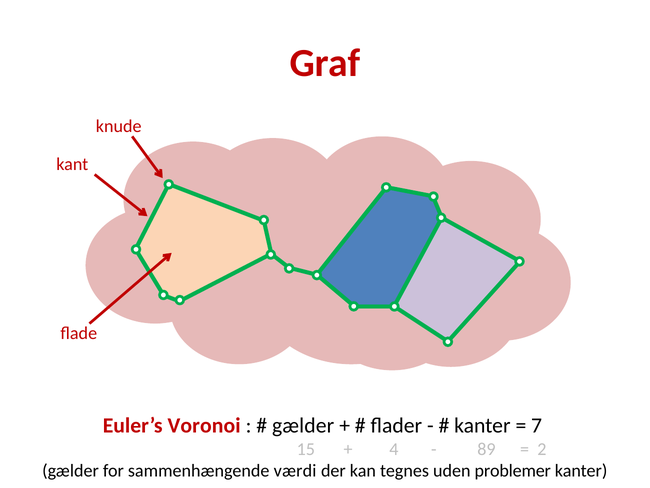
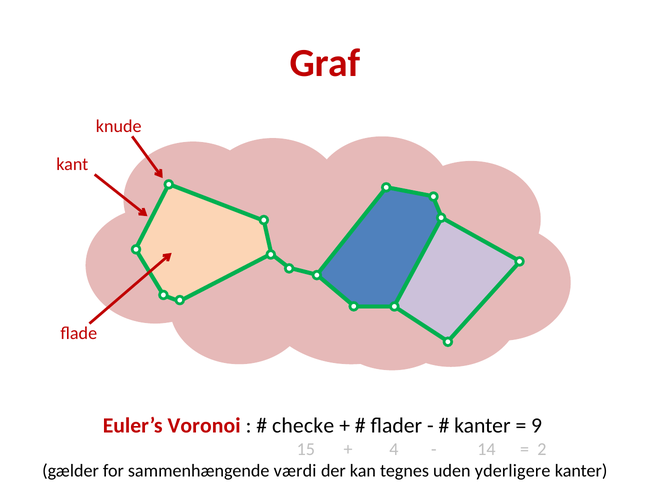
gælder: gælder -> checke (303, 425)
7: 7 -> 9 (537, 425)
89: 89 -> 14 (486, 449)
problemer: problemer -> yderligere (513, 471)
